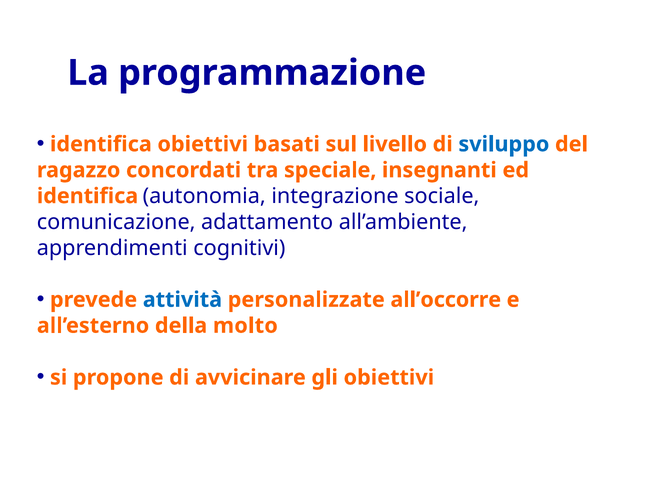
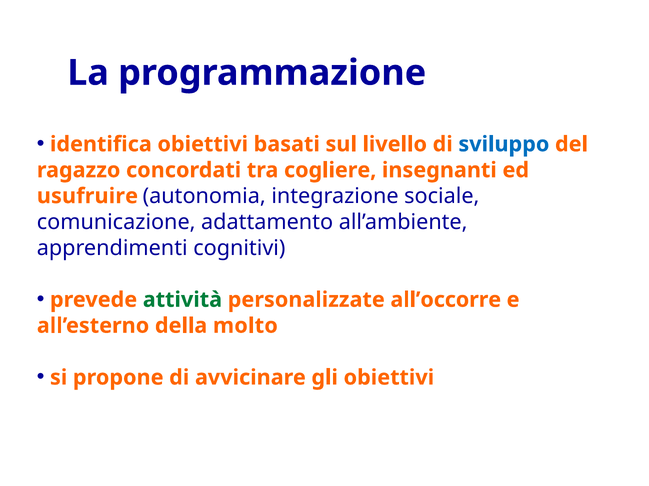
speciale: speciale -> cogliere (330, 170)
identifica: identifica -> usufruire (87, 196)
attività colour: blue -> green (182, 300)
